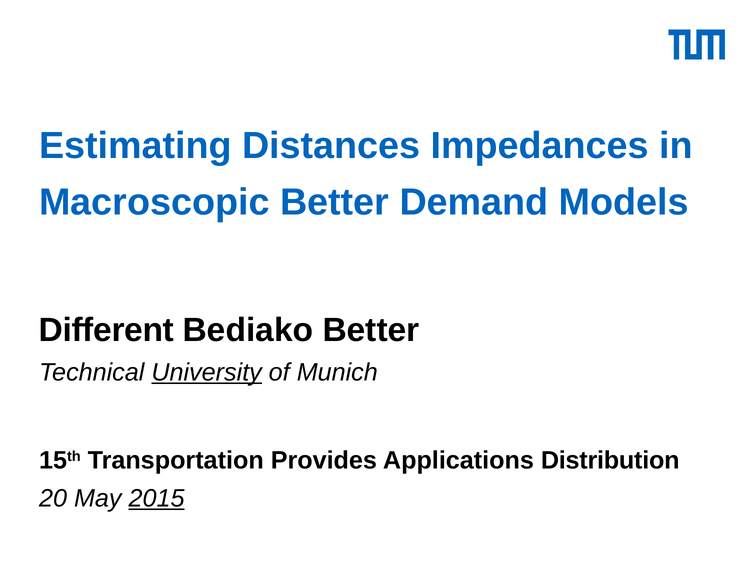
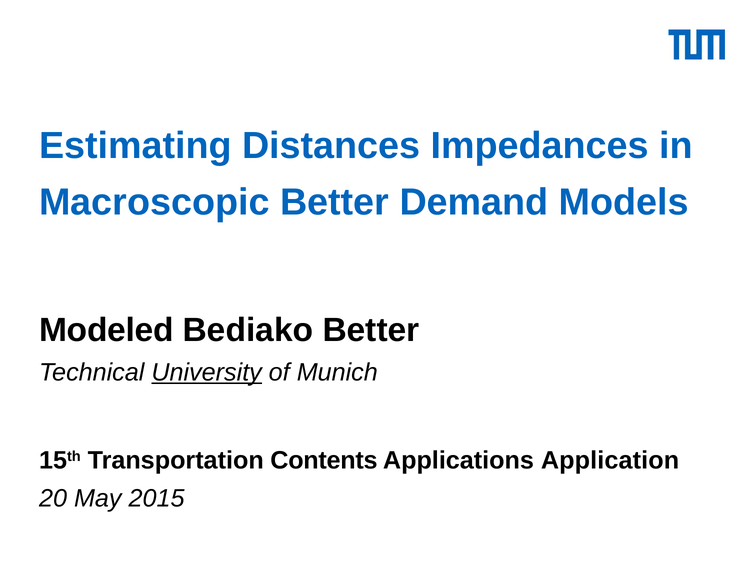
Different: Different -> Modeled (106, 330)
Provides: Provides -> Contents (324, 461)
Distribution: Distribution -> Application (610, 461)
2015 underline: present -> none (157, 498)
